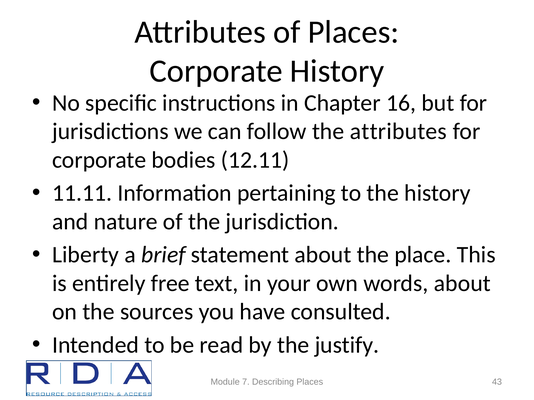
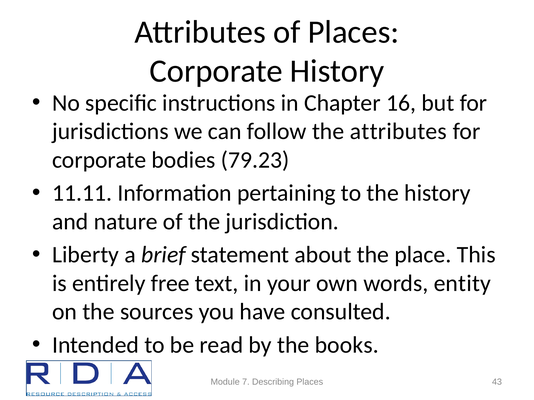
12.11: 12.11 -> 79.23 (255, 160)
words about: about -> entity (462, 284)
justify: justify -> books (347, 345)
